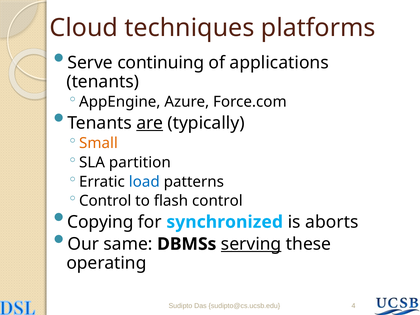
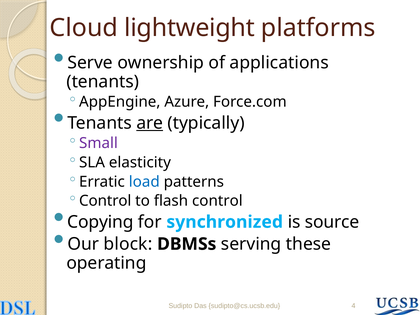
techniques: techniques -> lightweight (190, 28)
continuing: continuing -> ownership (161, 63)
Small colour: orange -> purple (98, 143)
partition: partition -> elasticity (140, 162)
aborts: aborts -> source (332, 222)
same: same -> block (128, 244)
serving underline: present -> none (251, 244)
